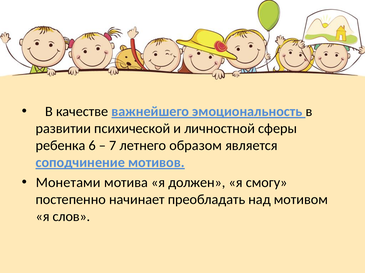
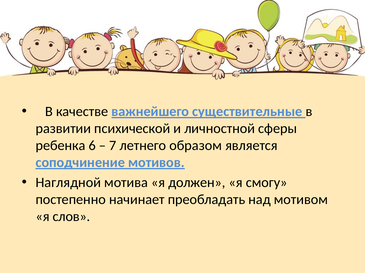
эмоциональность: эмоциональность -> существительные (247, 112)
Монетами: Монетами -> Наглядной (68, 183)
